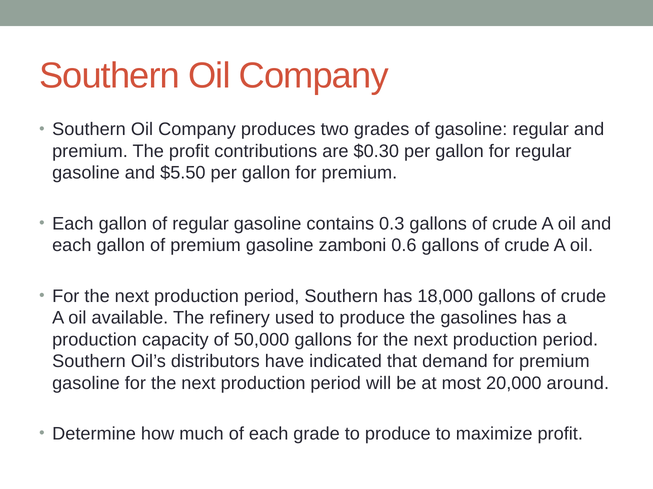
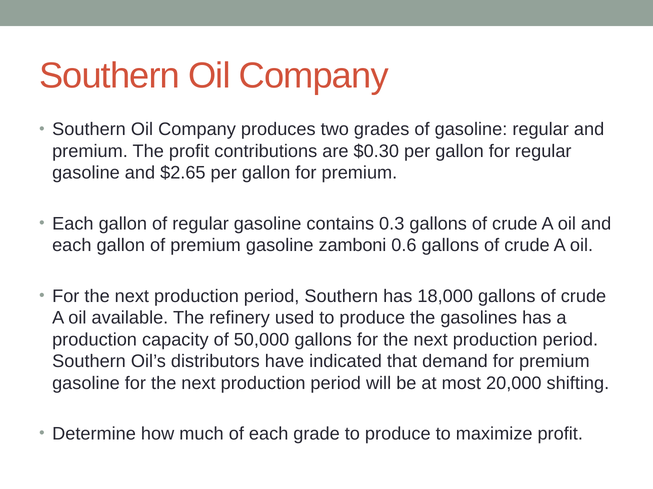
$5.50: $5.50 -> $2.65 (183, 173)
around: around -> shifting (578, 384)
